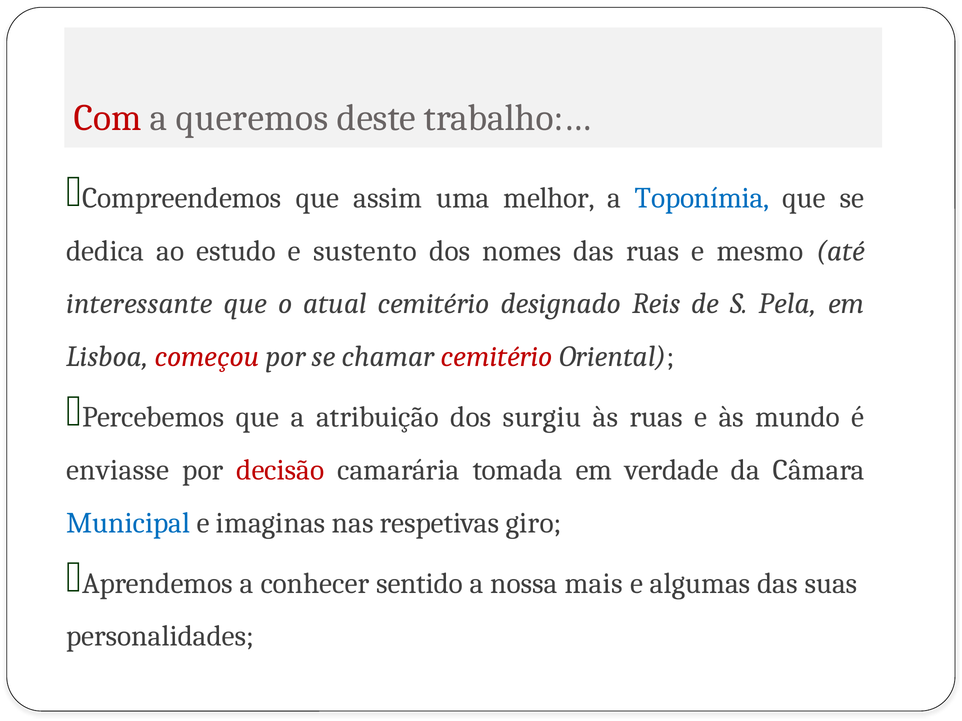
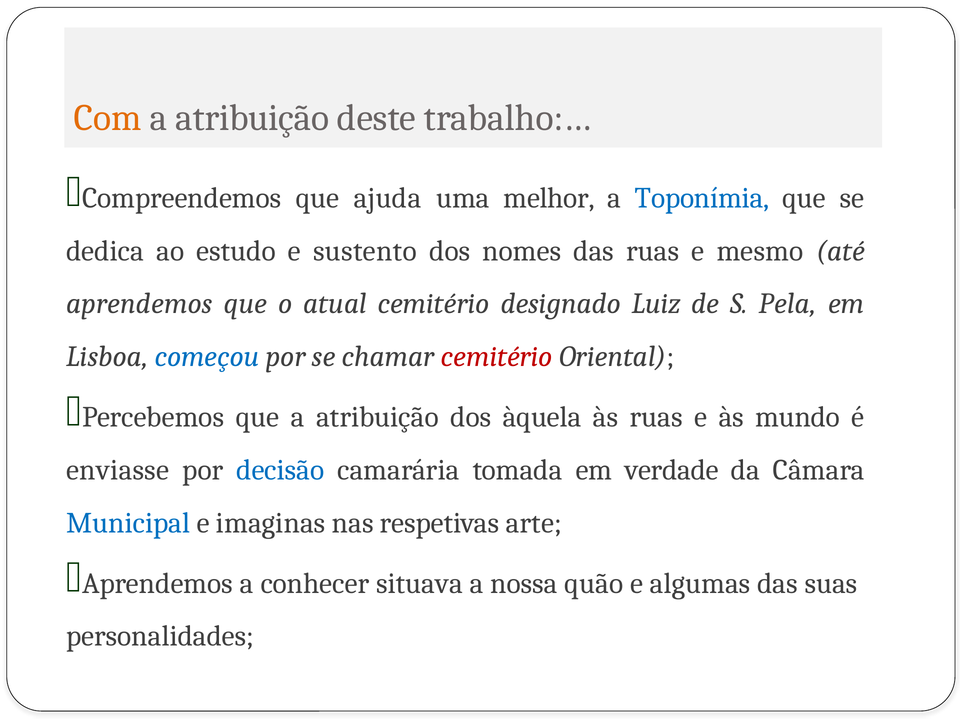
Com colour: red -> orange (108, 118)
queremos: queremos -> atribuição (252, 118)
assim: assim -> ajuda (388, 198)
interessante: interessante -> aprendemos (139, 304)
Reis: Reis -> Luiz (656, 304)
começou colour: red -> blue (207, 357)
surgiu: surgiu -> àquela (542, 417)
decisão colour: red -> blue (280, 470)
giro: giro -> arte (534, 523)
sentido: sentido -> situava (420, 584)
mais: mais -> quão (594, 584)
